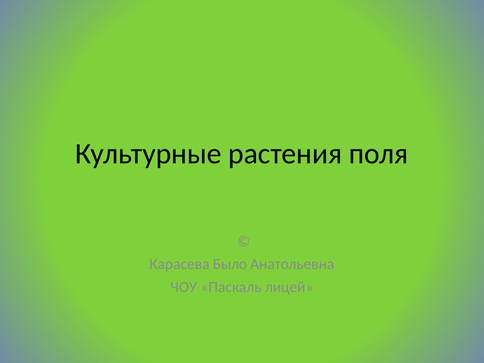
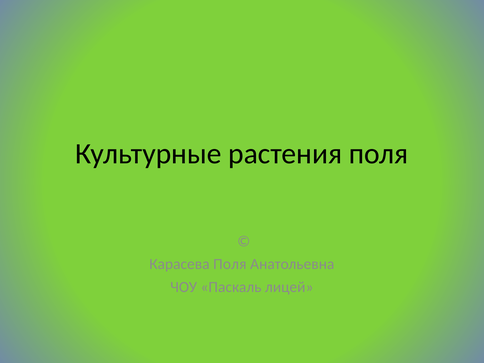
Карасева Было: Было -> Поля (230, 264)
